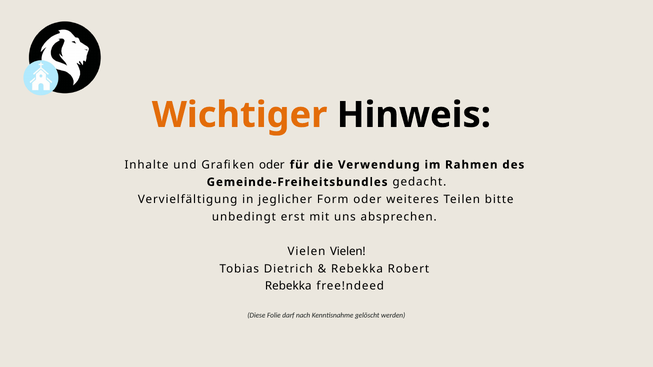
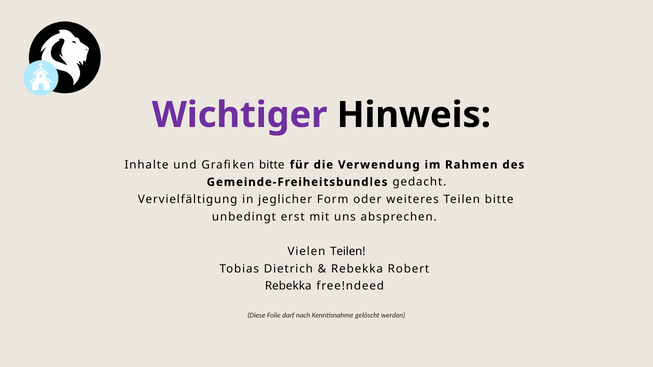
Wichtiger colour: orange -> purple (240, 115)
Grafiken oder: oder -> bitte (272, 165)
Vielen Vielen: Vielen -> Teilen (348, 252)
